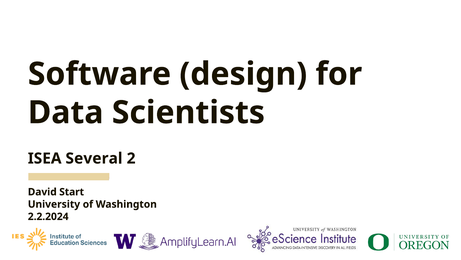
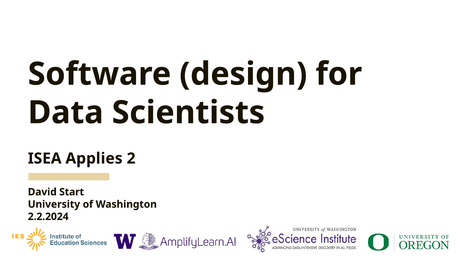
Several: Several -> Applies (94, 158)
